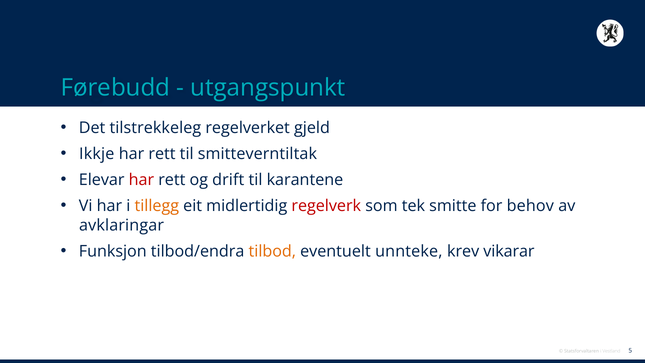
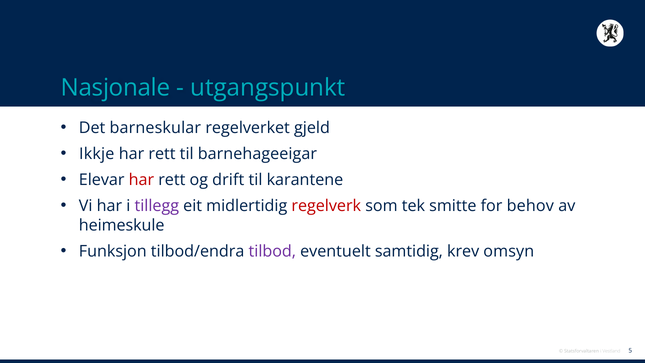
Førebudd: Førebudd -> Nasjonale (116, 88)
tilstrekkeleg: tilstrekkeleg -> barneskular (155, 128)
smitteverntiltak: smitteverntiltak -> barnehageeigar (257, 154)
tillegg colour: orange -> purple (157, 206)
avklaringar: avklaringar -> heimeskule (122, 225)
tilbod colour: orange -> purple (272, 251)
unnteke: unnteke -> samtidig (409, 251)
vikarar: vikarar -> omsyn (509, 251)
